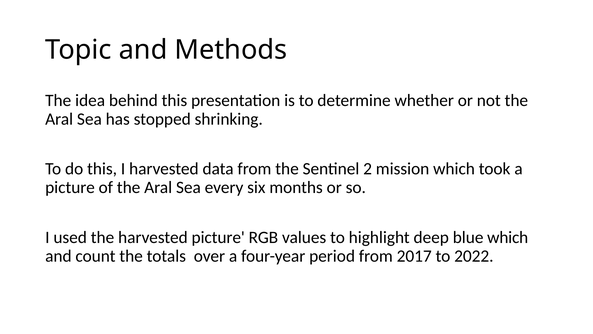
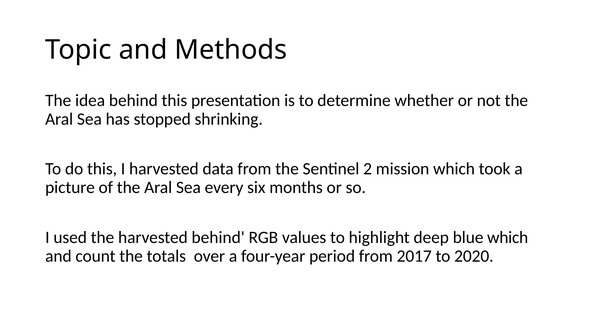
harvested picture: picture -> behind (218, 237)
2022: 2022 -> 2020 (474, 256)
